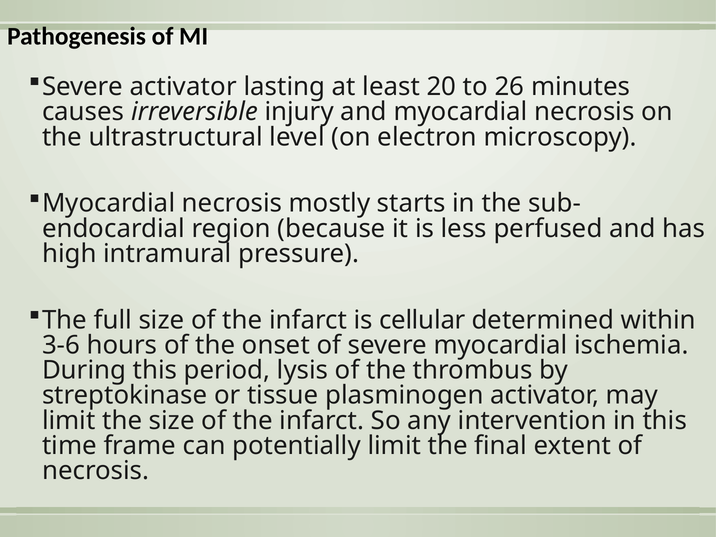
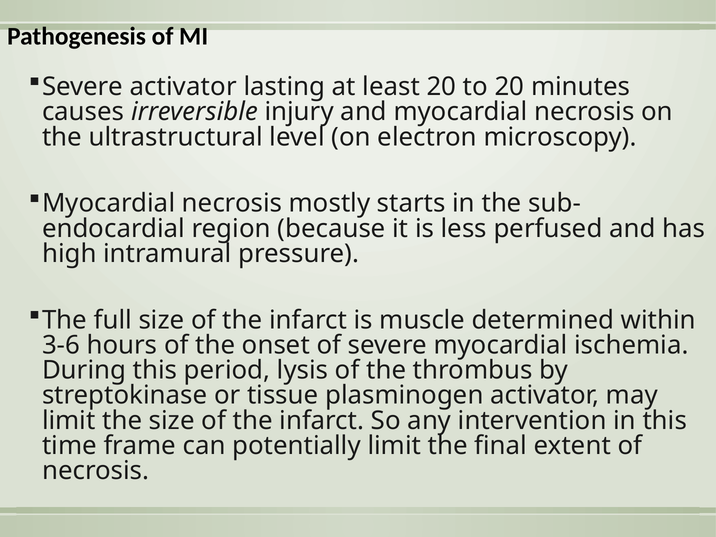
to 26: 26 -> 20 (509, 87)
cellular: cellular -> muscle (422, 320)
